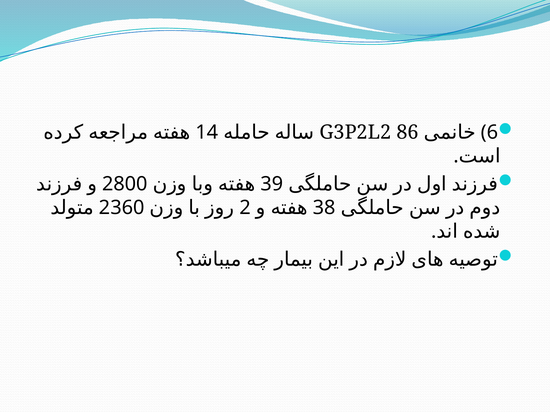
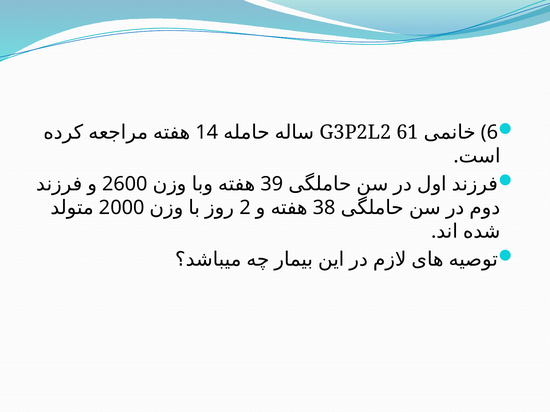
86: 86 -> 61 (407, 132)
2800: 2800 -> 2600 (125, 184)
2360: 2360 -> 2000 (122, 208)
